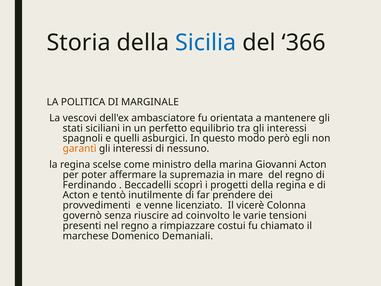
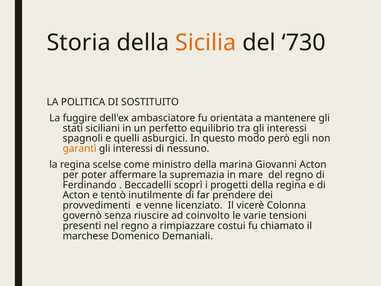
Sicilia colour: blue -> orange (206, 43)
366: 366 -> 730 (304, 43)
MARGINALE: MARGINALE -> SOSTITUITO (150, 102)
vescovi: vescovi -> fuggire (80, 118)
